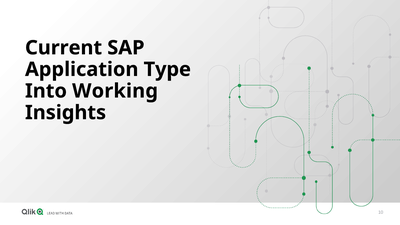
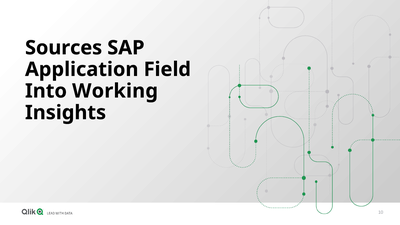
Current: Current -> Sources (64, 48)
Type: Type -> Field (167, 69)
